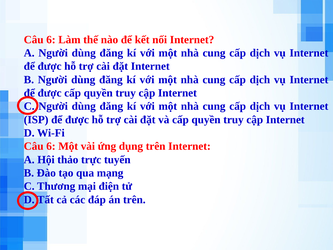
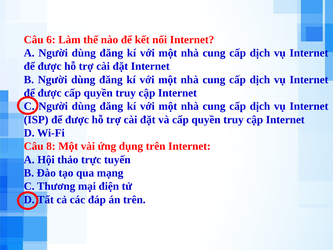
6: 6 -> 8 (51, 146)
